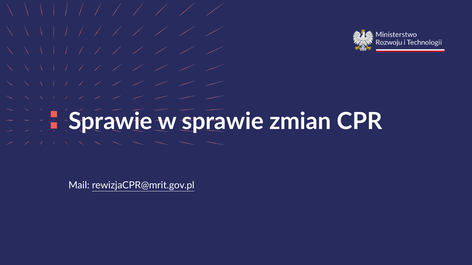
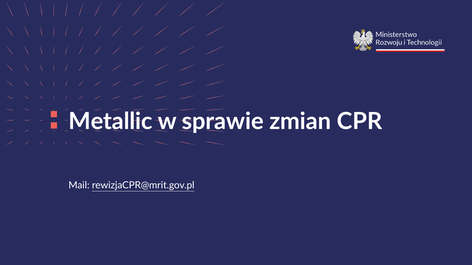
Sprawie: Sprawie -> Metallic (111, 122)
